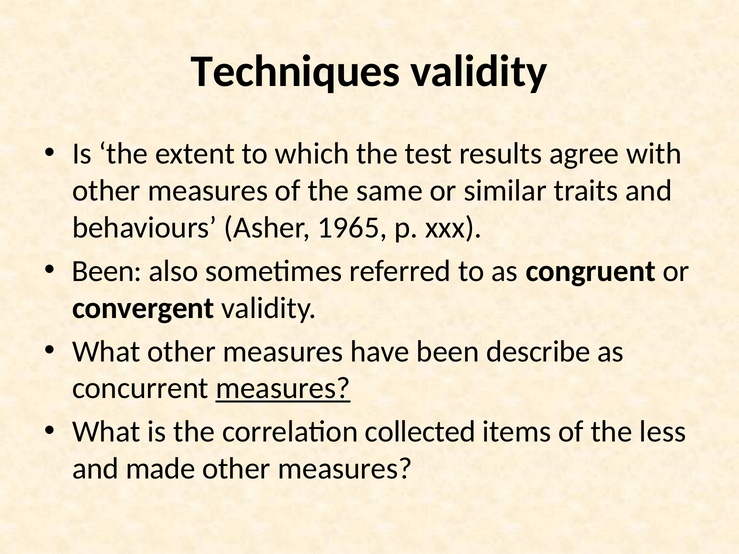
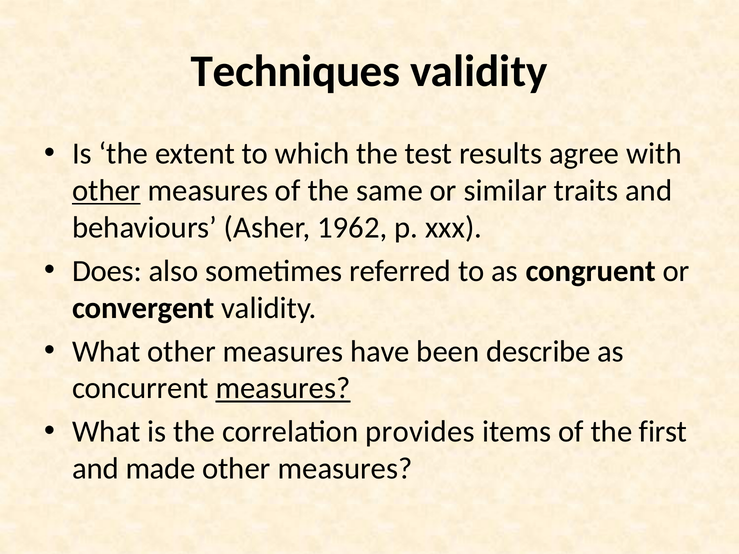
other underline: none -> present (106, 191)
1965: 1965 -> 1962 (352, 228)
Been: Been -> Does (107, 271)
collected: collected -> provides (420, 432)
less: less -> first (663, 432)
